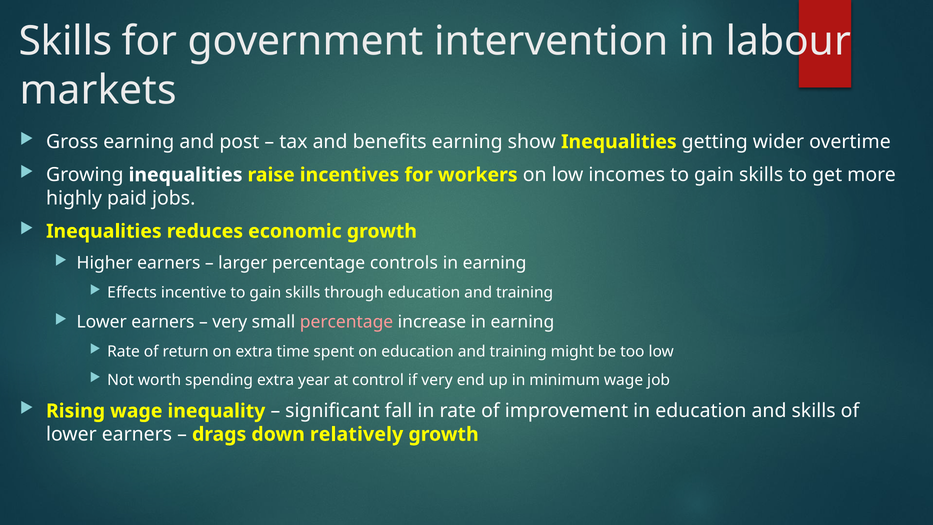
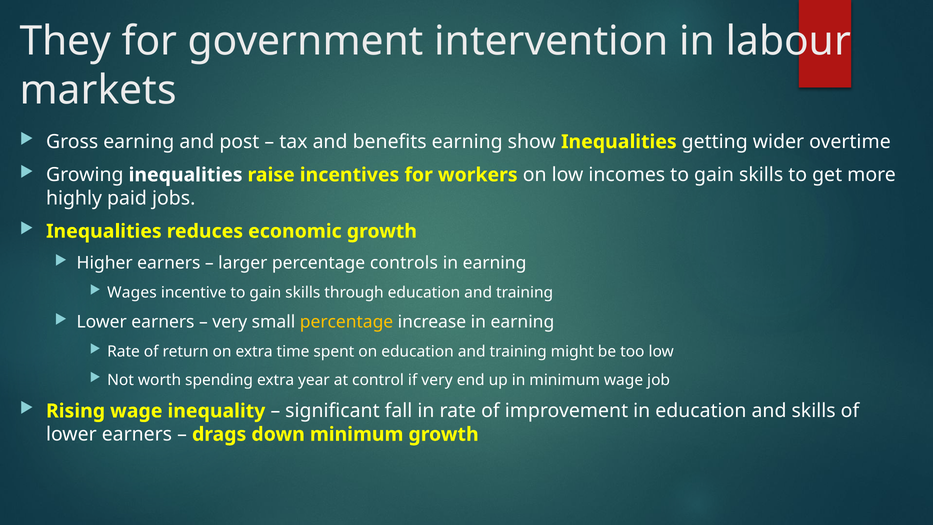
Skills: Skills -> They (65, 41)
Effects: Effects -> Wages (132, 292)
percentage colour: pink -> yellow (347, 322)
down relatively: relatively -> minimum (357, 434)
